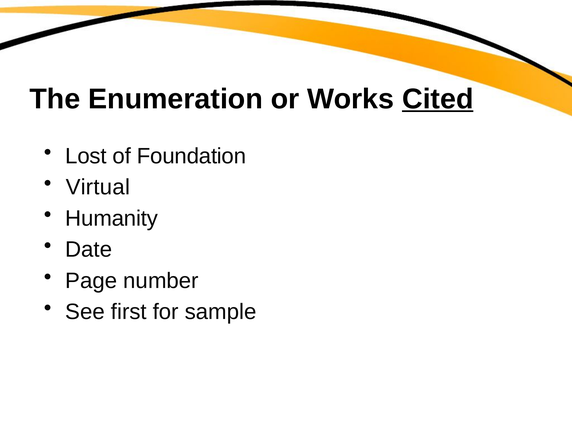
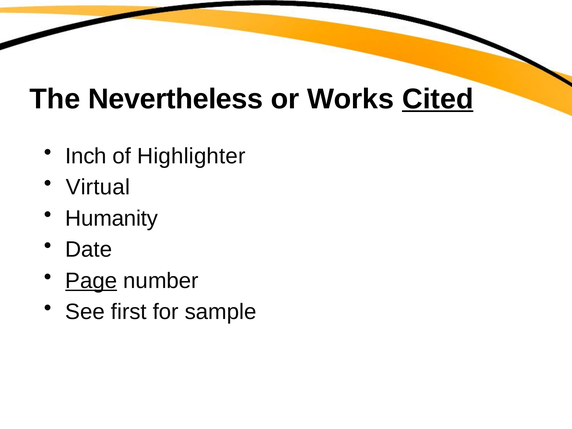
Enumeration: Enumeration -> Nevertheless (176, 99)
Lost: Lost -> Inch (86, 156)
Foundation: Foundation -> Highlighter (191, 156)
Page underline: none -> present (91, 281)
